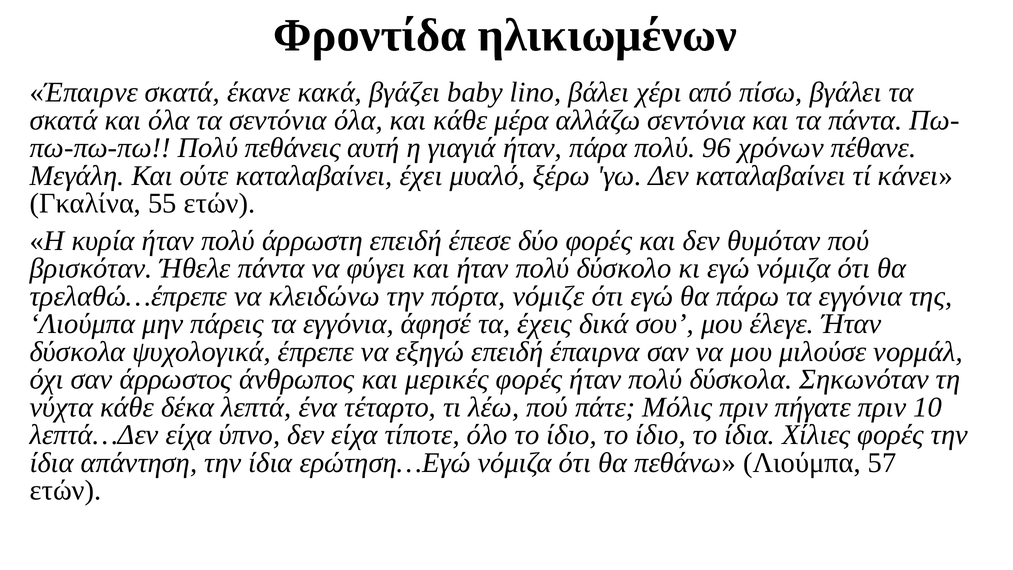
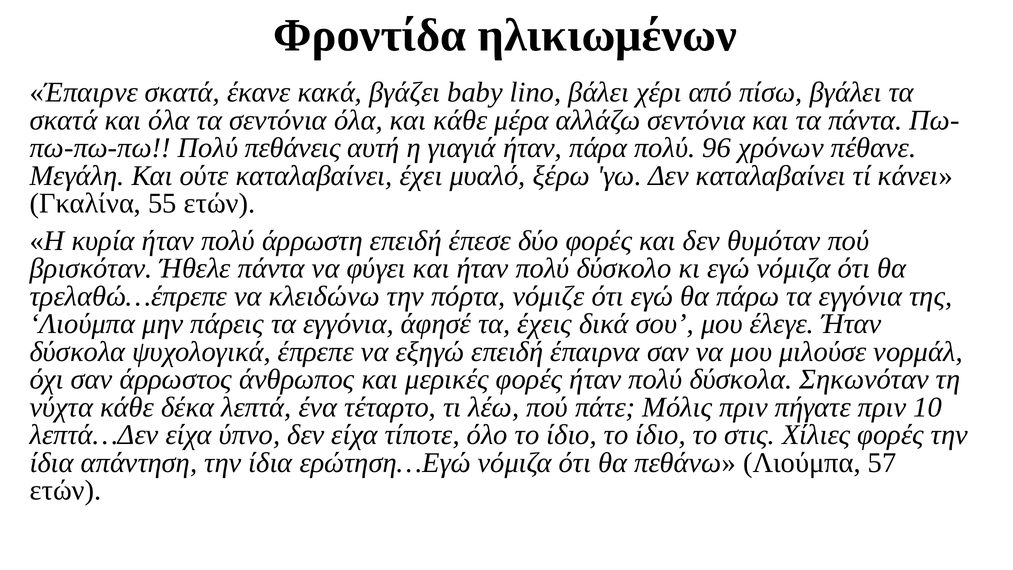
το ίδια: ίδια -> στις (750, 435)
